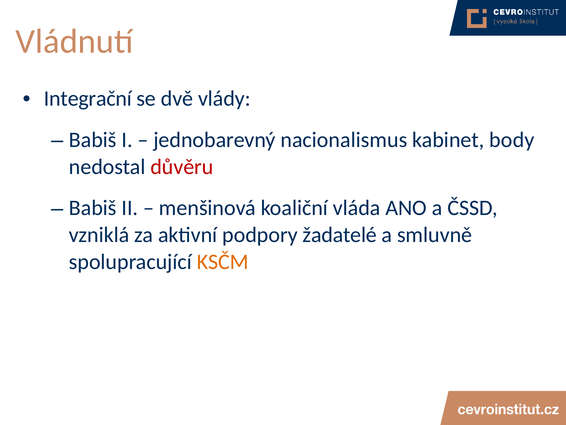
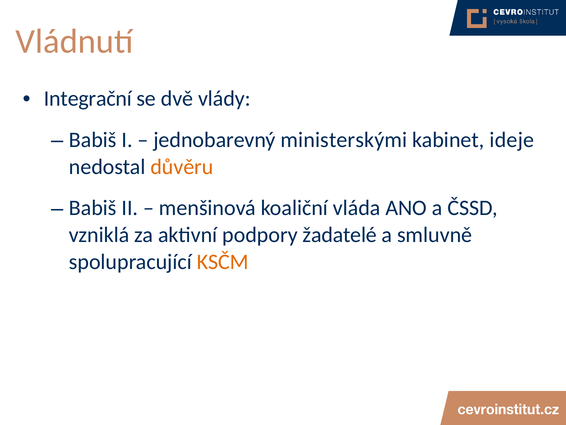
nacionalismus: nacionalismus -> ministerskými (344, 140)
body: body -> ideje (512, 140)
důvěru colour: red -> orange (182, 167)
